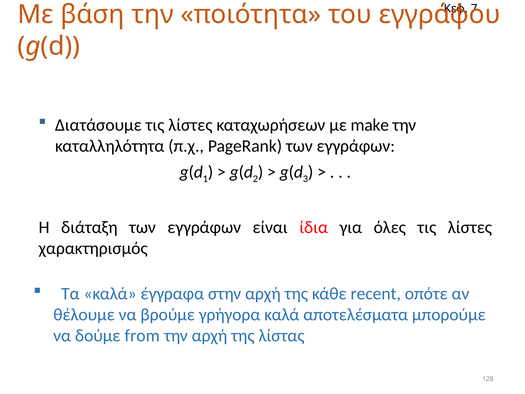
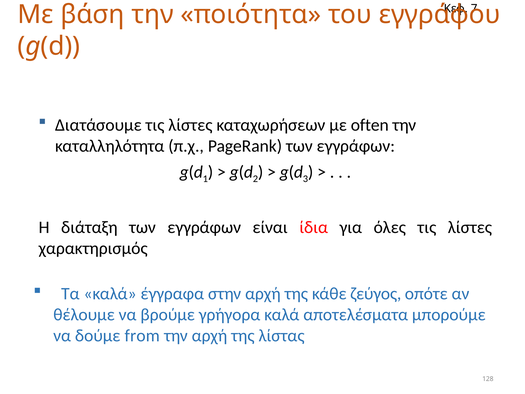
make: make -> often (370, 125)
recent: recent -> ζεύγος (376, 294)
